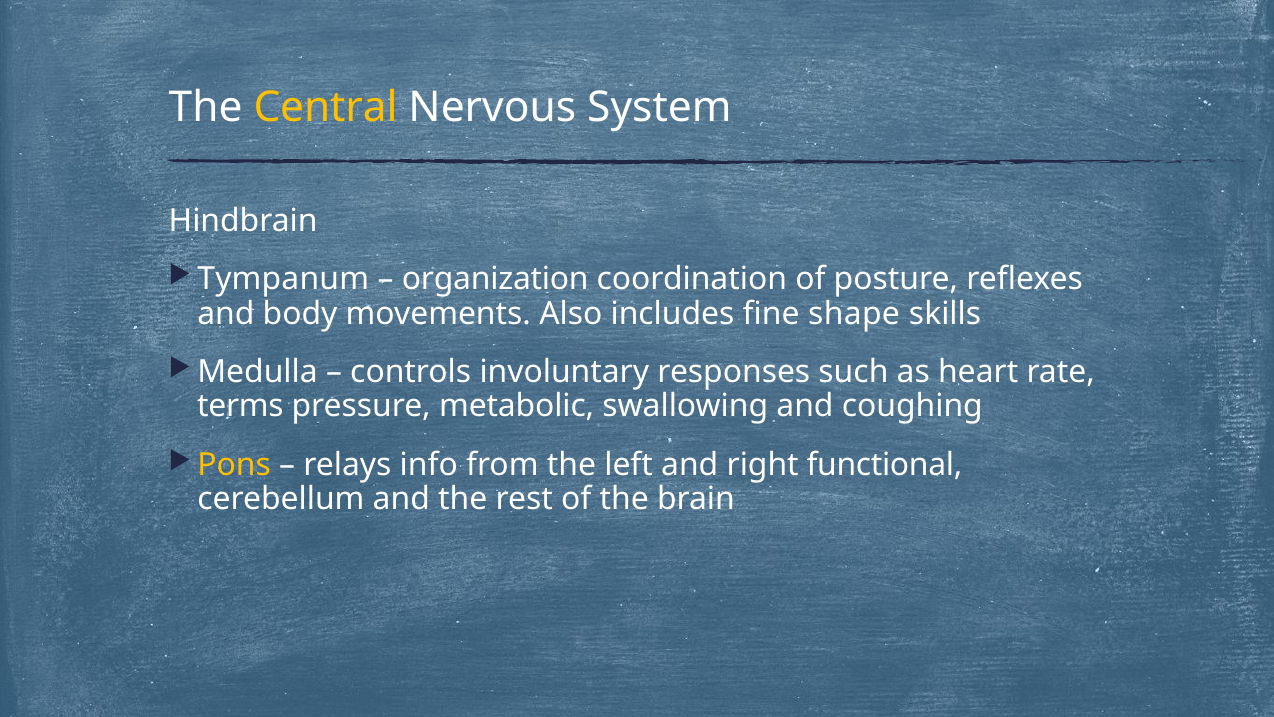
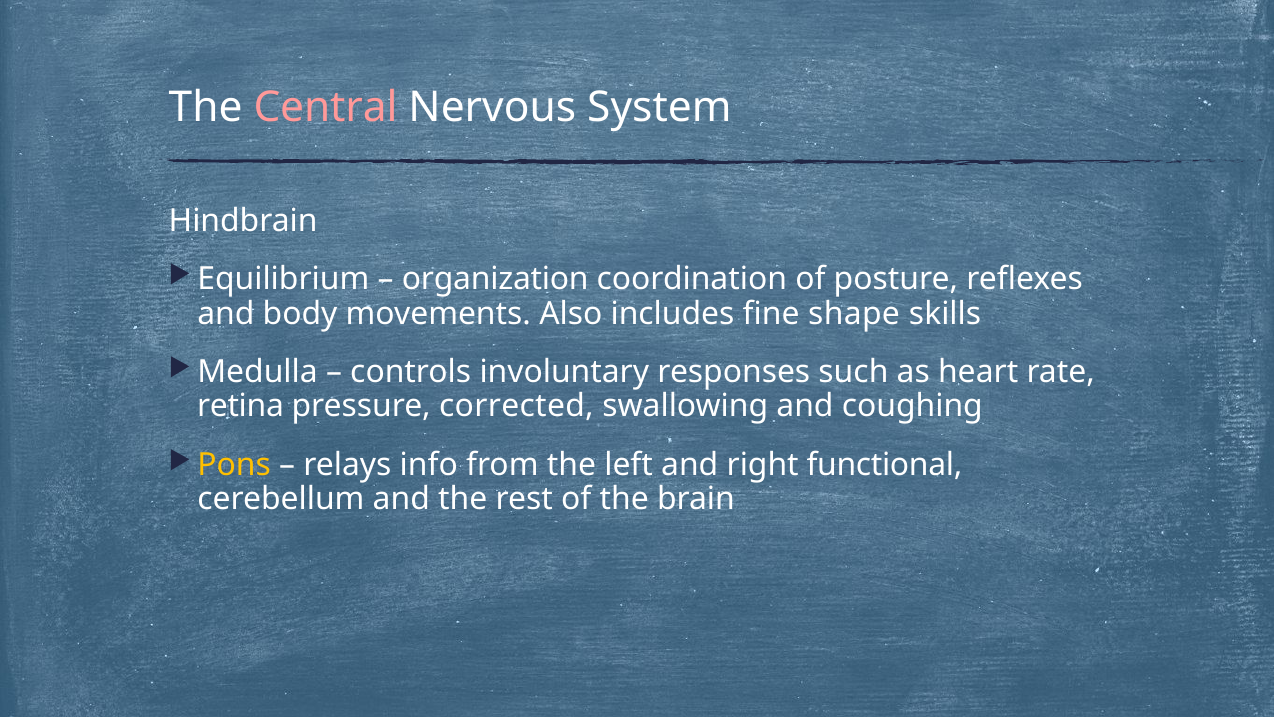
Central colour: yellow -> pink (326, 107)
Tympanum: Tympanum -> Equilibrium (283, 279)
terms: terms -> retina (240, 406)
metabolic: metabolic -> corrected (516, 406)
